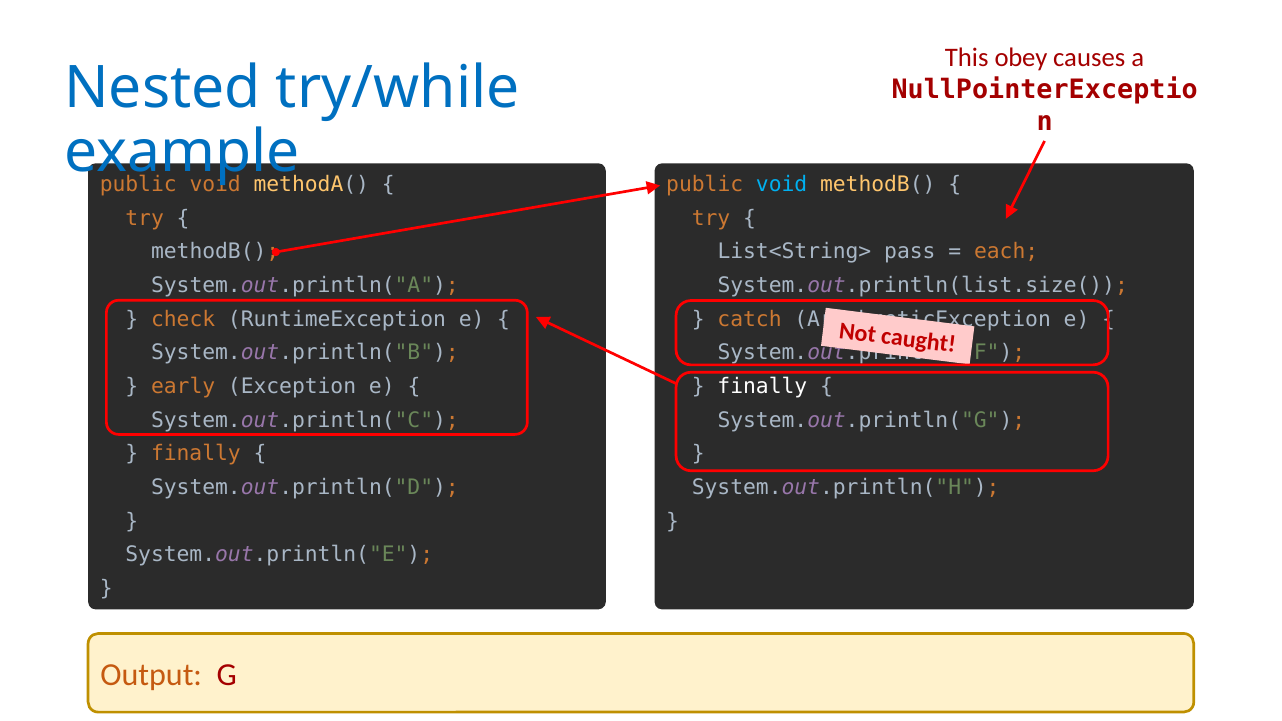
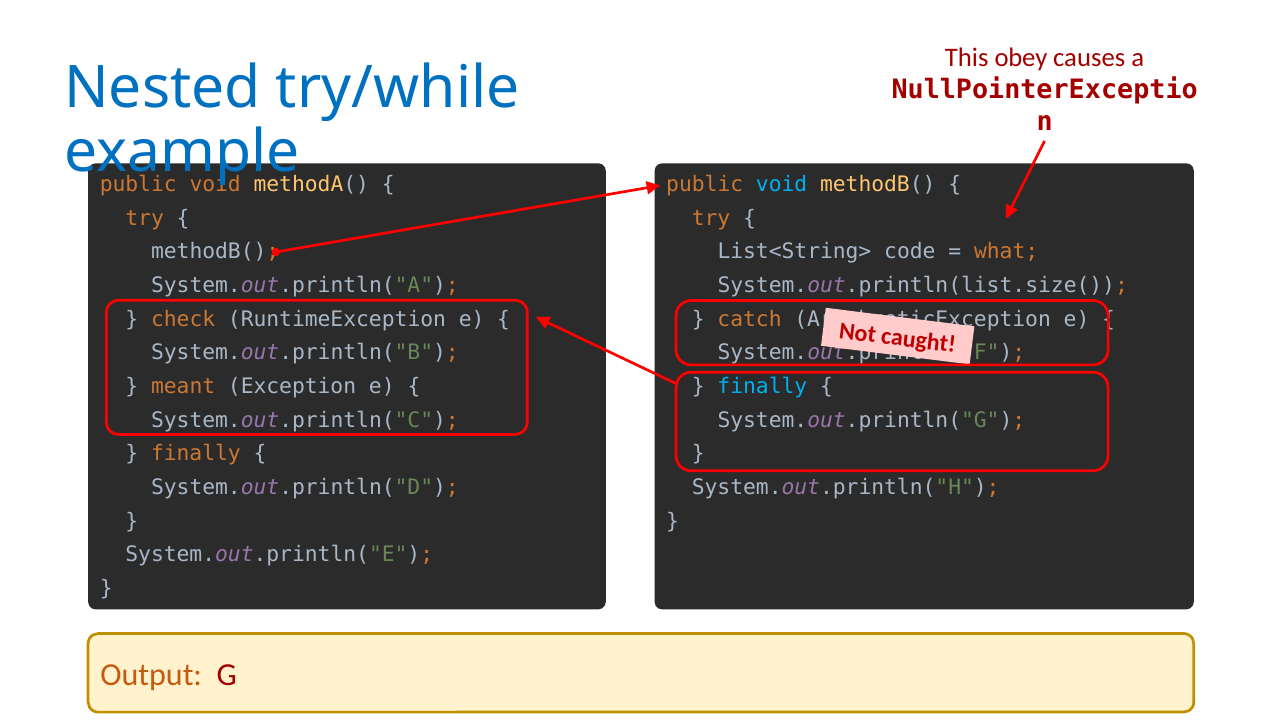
pass: pass -> code (910, 252)
each: each -> what (1006, 252)
early: early -> meant (183, 386)
finally colour: white -> light blue (762, 386)
